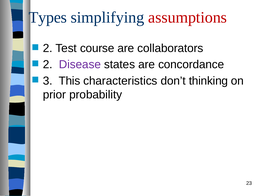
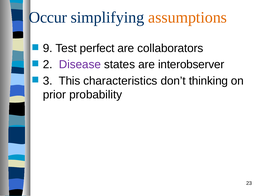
Types: Types -> Occur (48, 17)
assumptions colour: red -> orange (188, 17)
2: 2 -> 9 (48, 48)
course: course -> perfect (97, 48)
concordance: concordance -> interobserver (191, 64)
